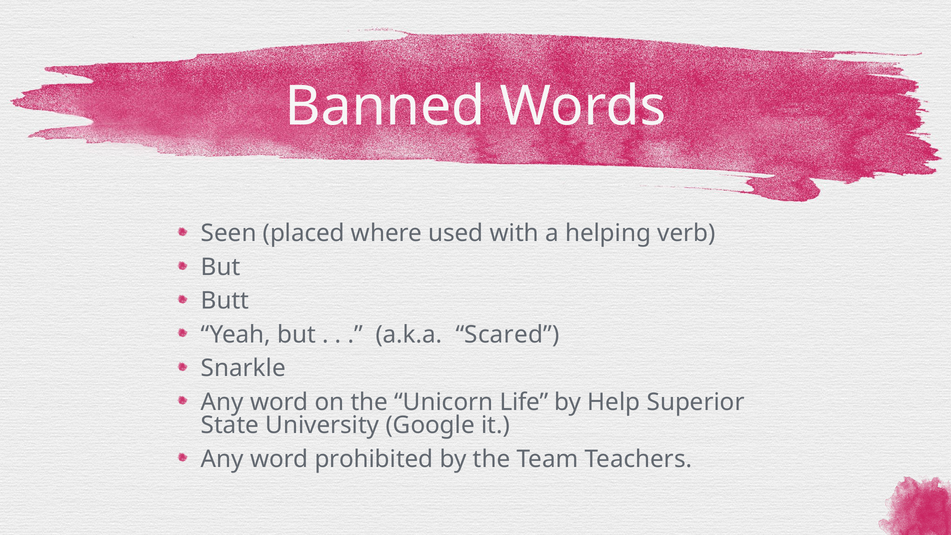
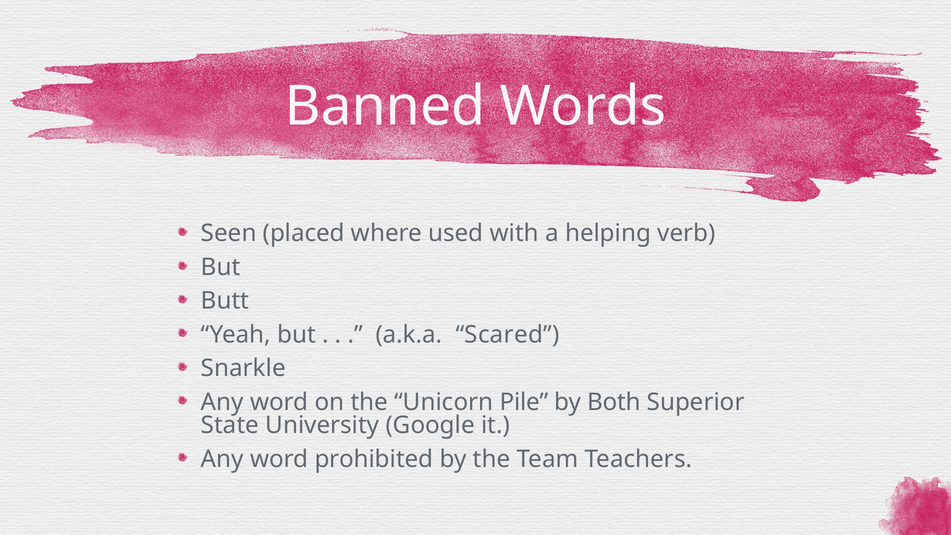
Life: Life -> Pile (524, 402)
Help: Help -> Both (614, 402)
